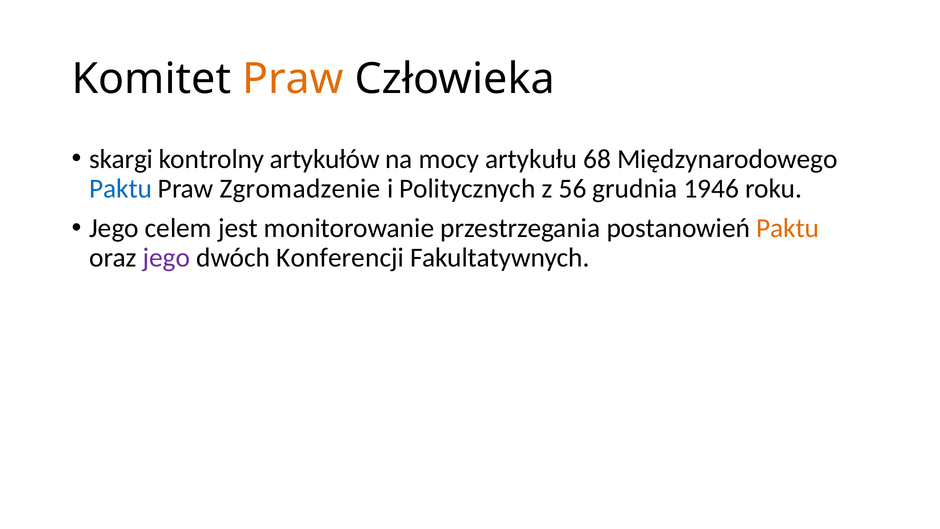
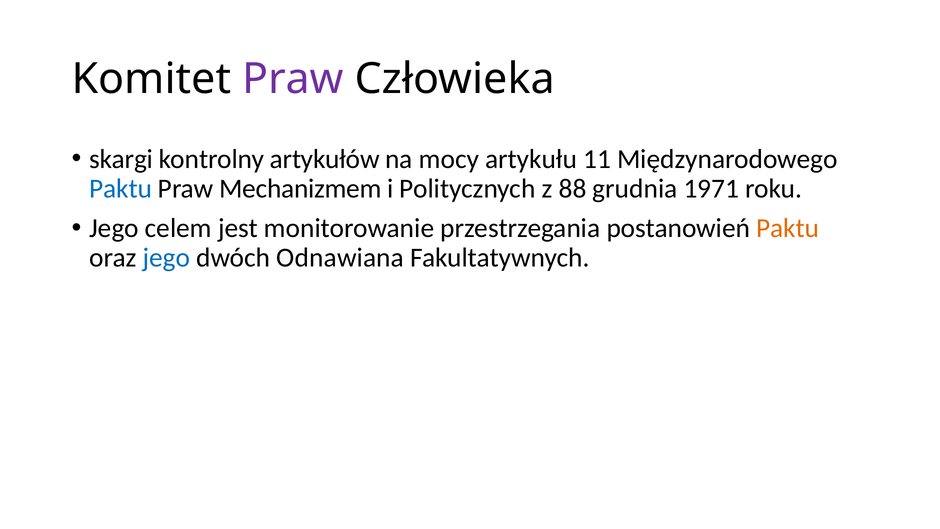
Praw colour: orange -> purple (293, 79)
68: 68 -> 11 (597, 159)
Zgromadzenie: Zgromadzenie -> Mechanizmem (300, 189)
56: 56 -> 88 (573, 189)
1946: 1946 -> 1971 (711, 189)
jego colour: purple -> blue (166, 258)
Konferencji: Konferencji -> Odnawiana (340, 258)
